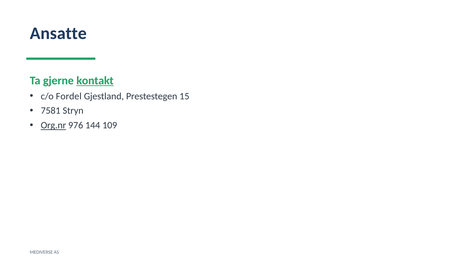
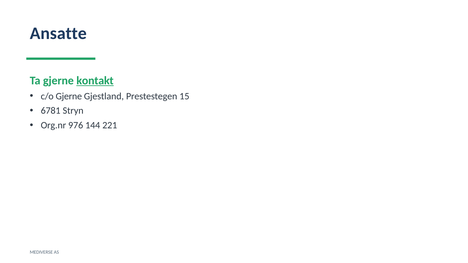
c/o Fordel: Fordel -> Gjerne (69, 96)
7581: 7581 -> 6781 (51, 111)
Org.nr underline: present -> none (53, 126)
109: 109 -> 221 (110, 126)
